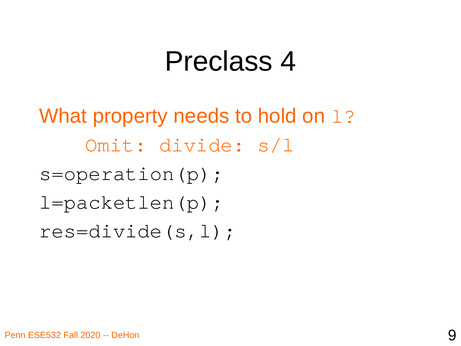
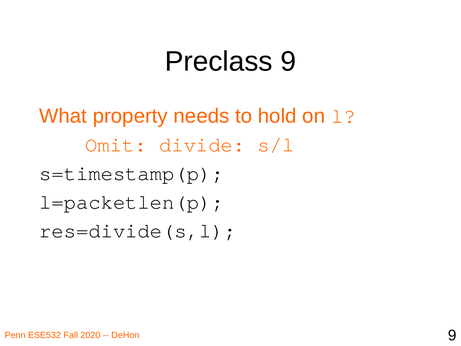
Preclass 4: 4 -> 9 (288, 62)
s=operation(p: s=operation(p -> s=timestamp(p (131, 173)
